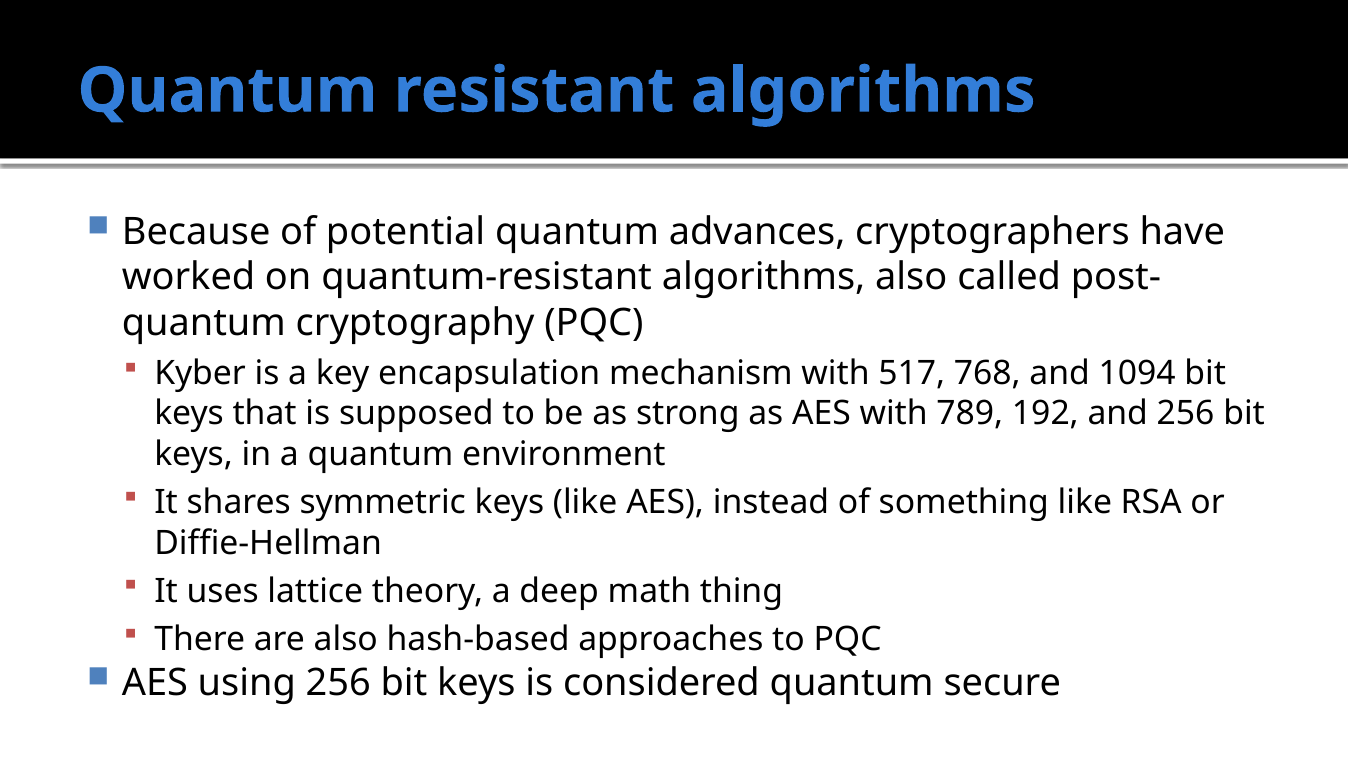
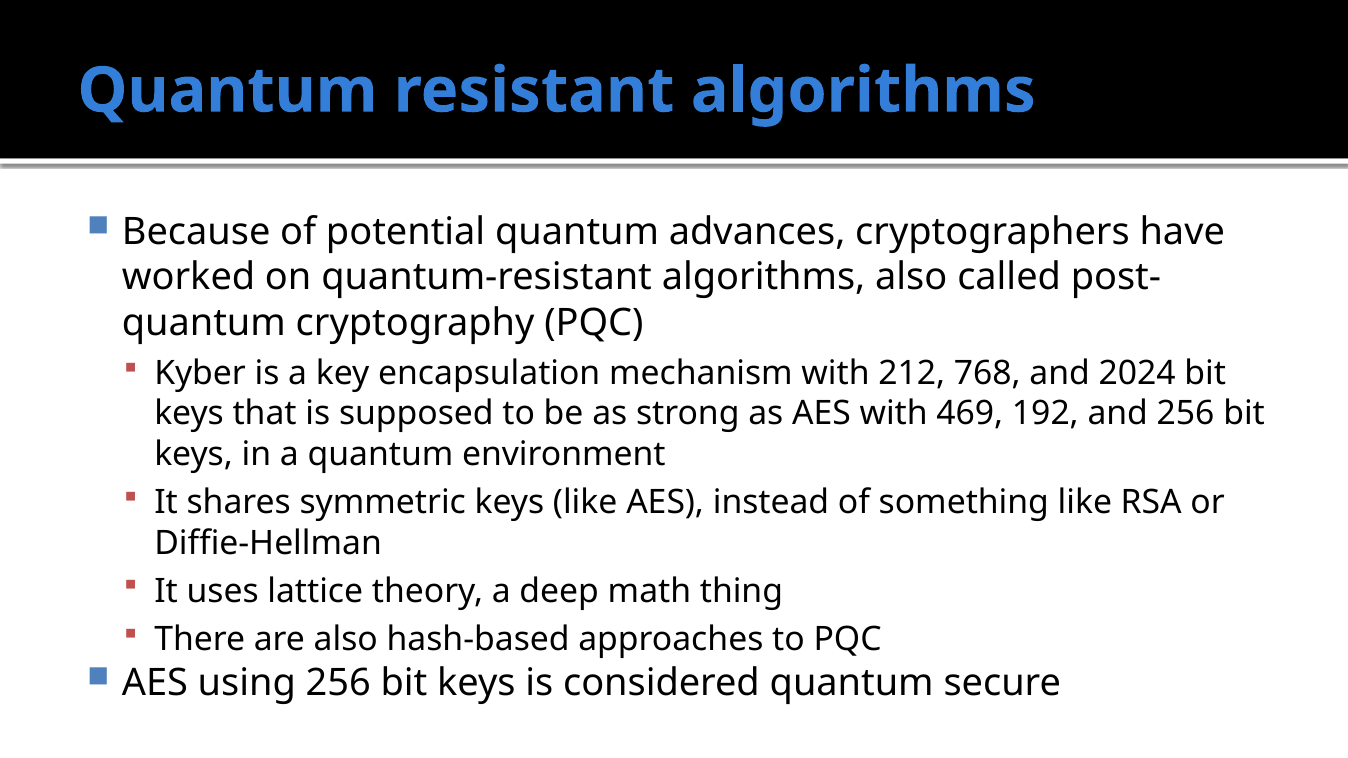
517: 517 -> 212 (912, 373)
1094: 1094 -> 2024 (1137, 373)
789: 789 -> 469 (970, 414)
